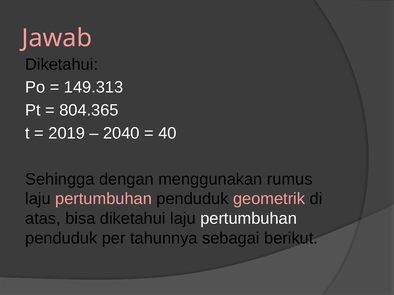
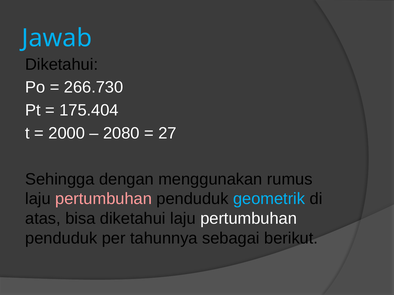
Jawab colour: pink -> light blue (57, 38)
149.313: 149.313 -> 266.730 (94, 87)
804.365: 804.365 -> 175.404 (89, 110)
2019: 2019 -> 2000 (67, 133)
2040: 2040 -> 2080 (121, 133)
40: 40 -> 27 (167, 133)
geometrik colour: pink -> light blue (269, 199)
